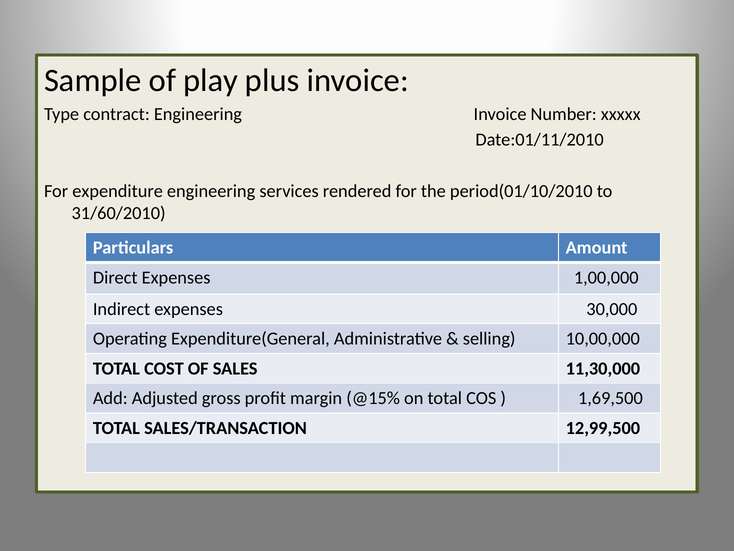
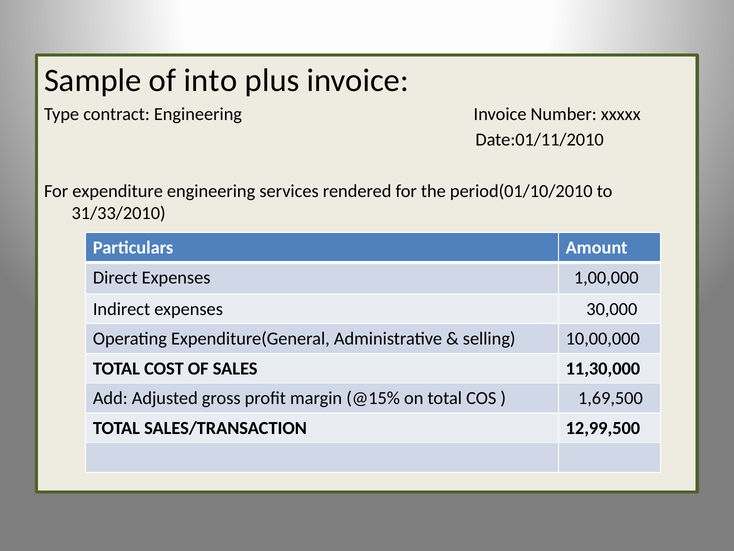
play: play -> into (210, 81)
31/60/2010: 31/60/2010 -> 31/33/2010 (119, 213)
